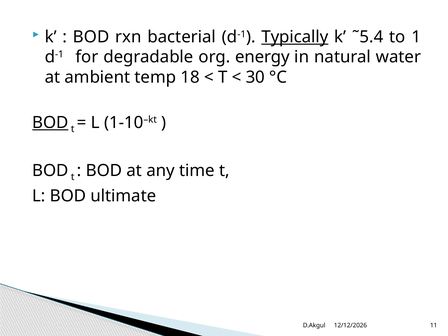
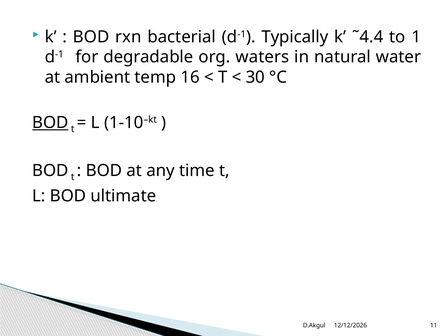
Typically underline: present -> none (295, 37)
˜5.4: ˜5.4 -> ˜4.4 (368, 37)
energy: energy -> waters (262, 57)
18: 18 -> 16 (190, 77)
